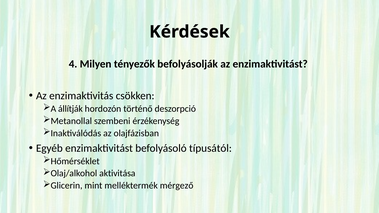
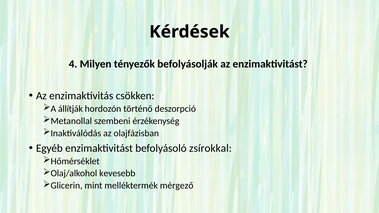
típusától: típusától -> zsírokkal (210, 148)
aktivitása: aktivitása -> kevesebb (117, 174)
